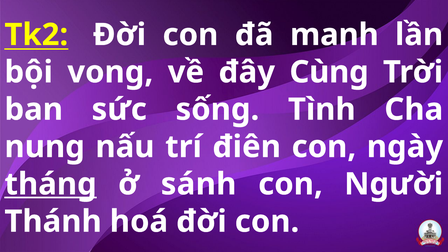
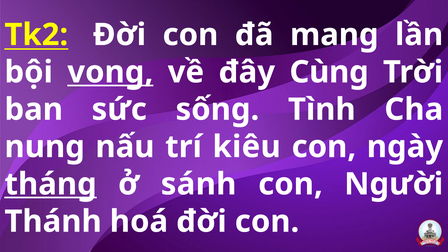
manh: manh -> mang (334, 35)
vong underline: none -> present (110, 72)
điên: điên -> kiêu (247, 147)
